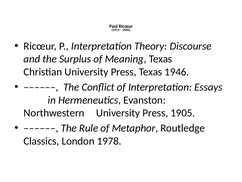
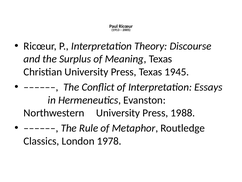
1946: 1946 -> 1945 (177, 72)
1905: 1905 -> 1988 (183, 113)
